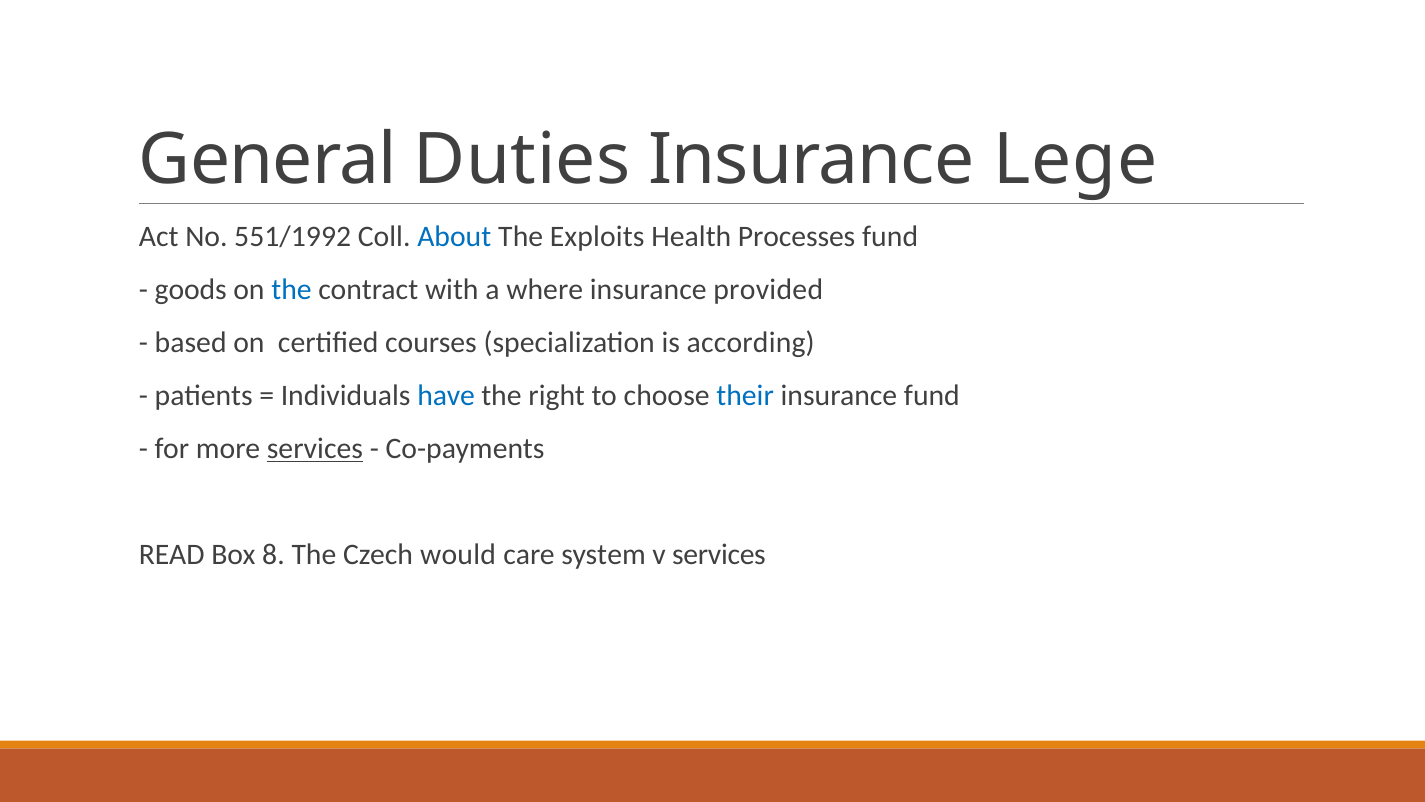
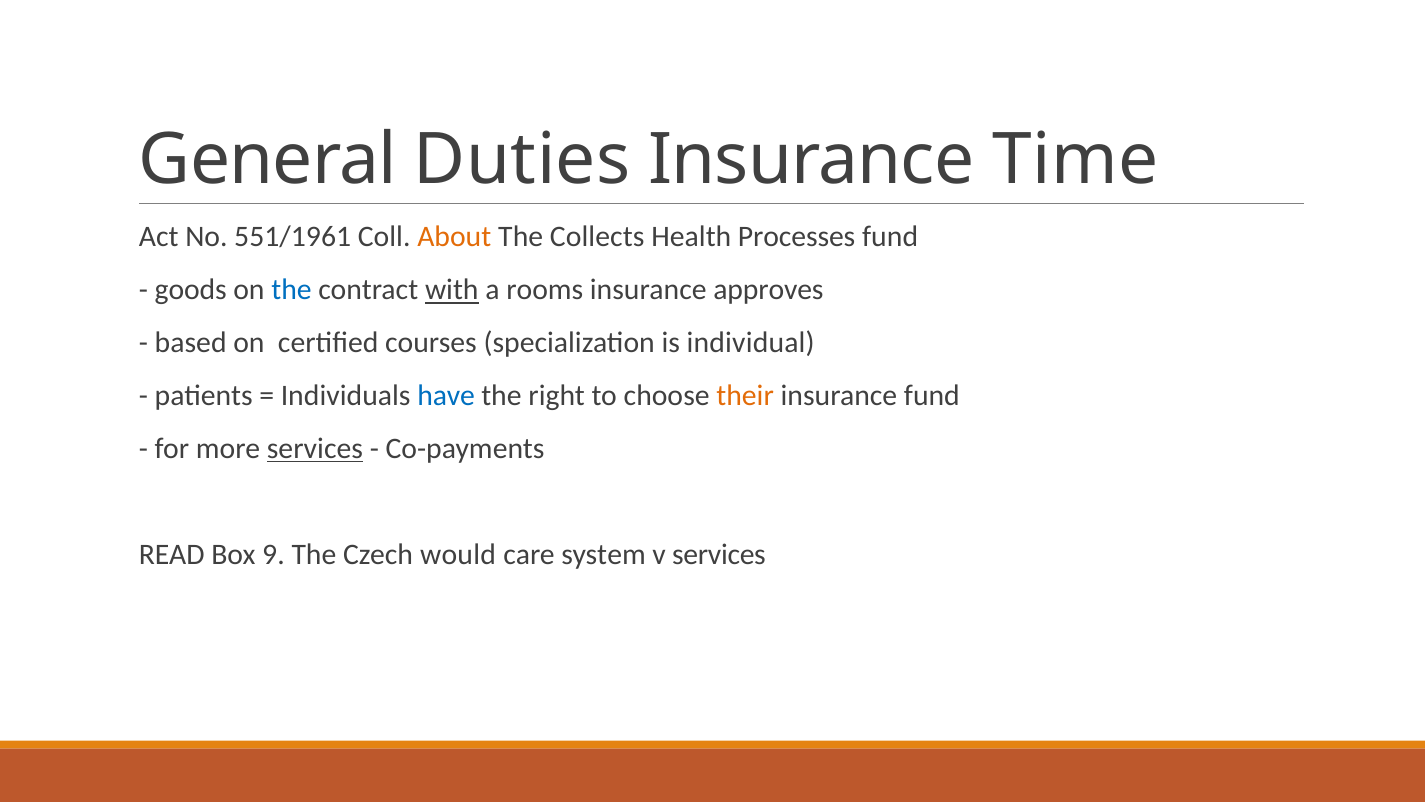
Lege: Lege -> Time (1076, 160)
551/1992: 551/1992 -> 551/1961 (293, 237)
About colour: blue -> orange (454, 237)
Exploits: Exploits -> Collects (597, 237)
with underline: none -> present (452, 290)
where: where -> rooms (545, 290)
provided: provided -> approves (768, 290)
according: according -> individual (751, 343)
their colour: blue -> orange (745, 396)
8: 8 -> 9 (273, 554)
